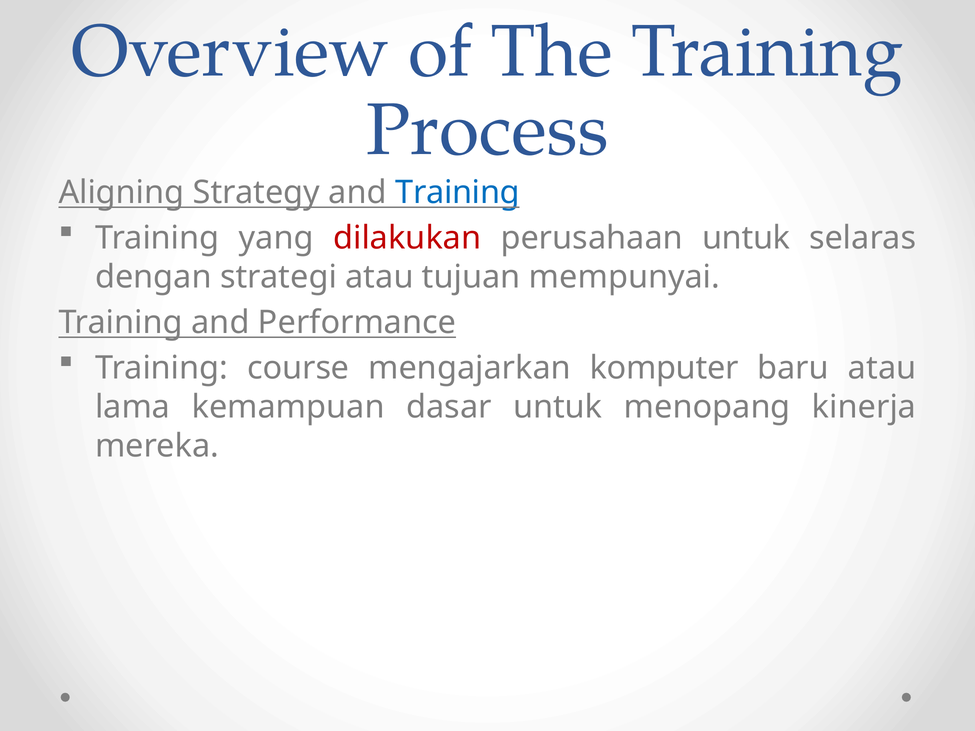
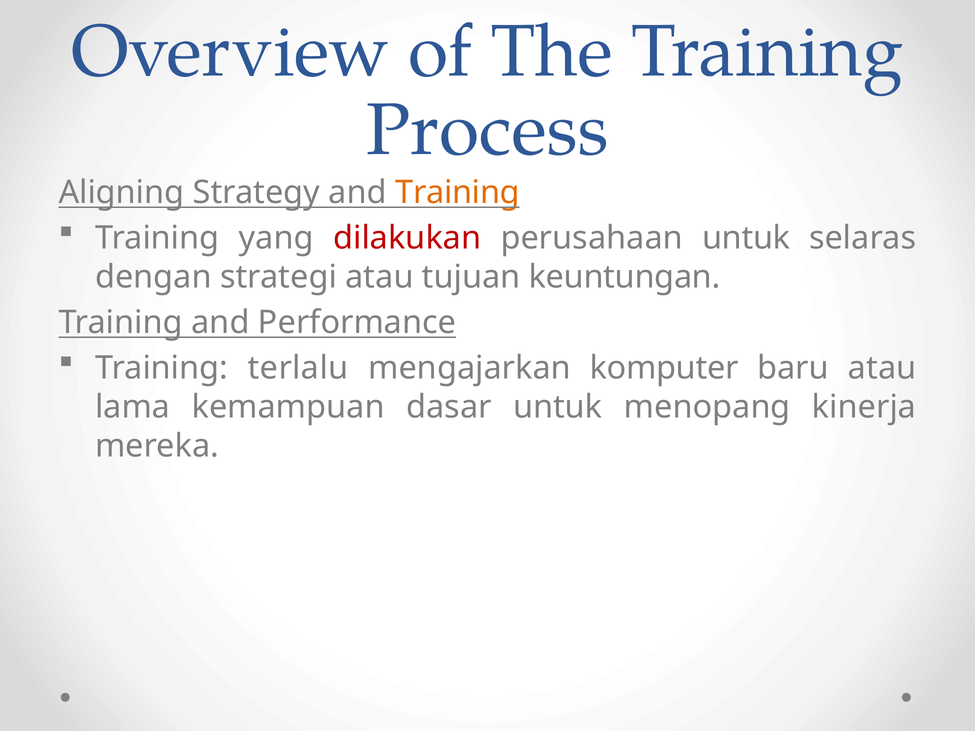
Training colour: blue -> orange (458, 193)
mempunyai: mempunyai -> keuntungan (625, 277)
course: course -> terlalu (298, 368)
